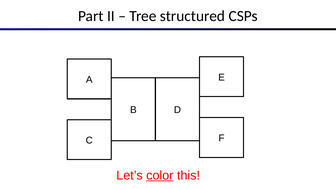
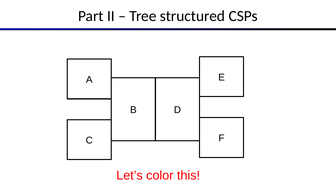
color underline: present -> none (160, 176)
